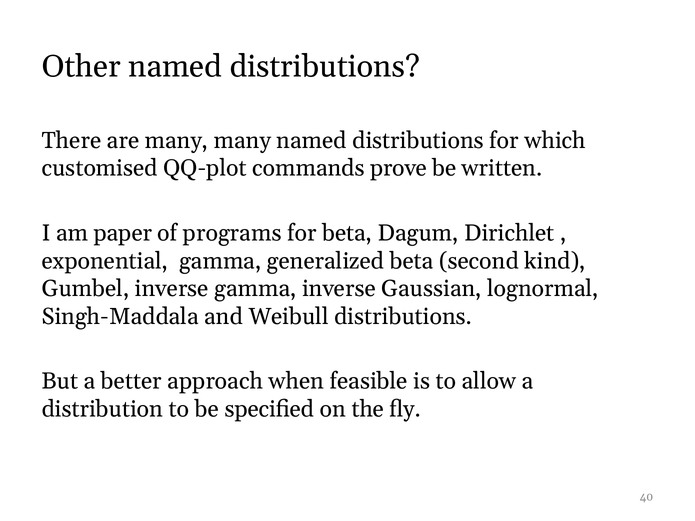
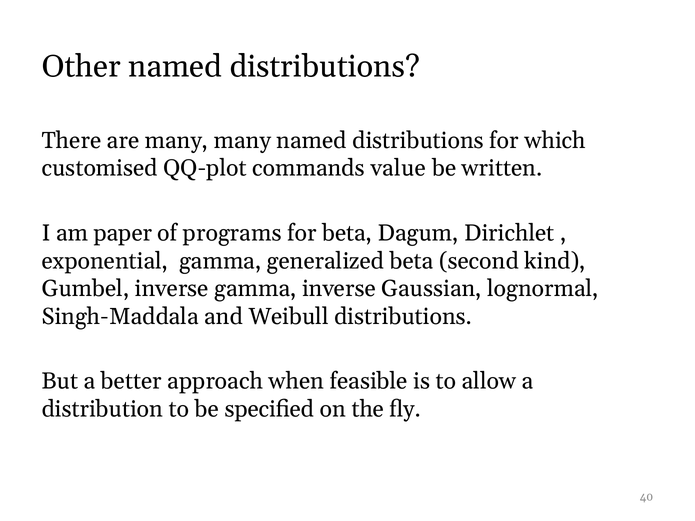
prove: prove -> value (398, 168)
